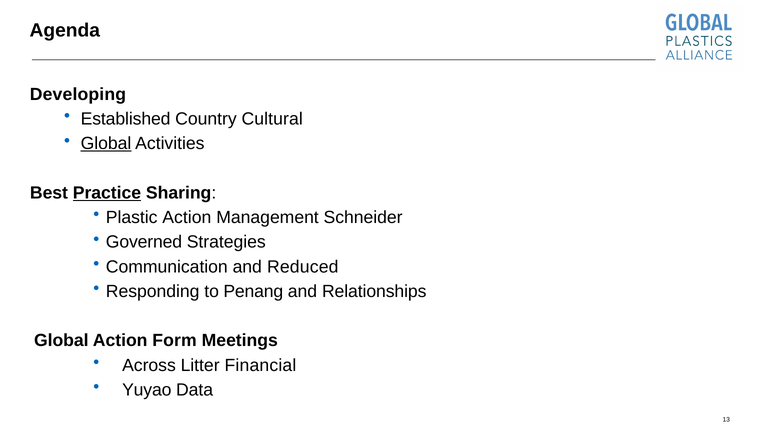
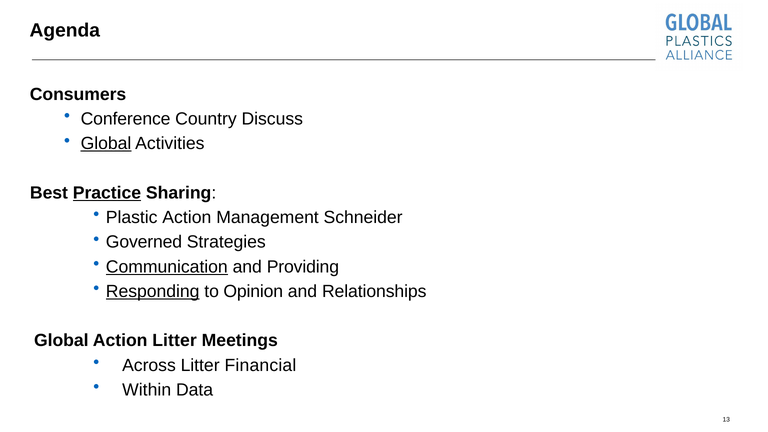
Developing: Developing -> Consumers (78, 94)
Established: Established -> Conference (126, 119)
Cultural: Cultural -> Discuss (272, 119)
Communication underline: none -> present (167, 267)
Reduced: Reduced -> Providing (303, 267)
Responding underline: none -> present (153, 291)
Penang: Penang -> Opinion (253, 291)
Action Form: Form -> Litter (175, 341)
Yuyao: Yuyao -> Within (147, 390)
